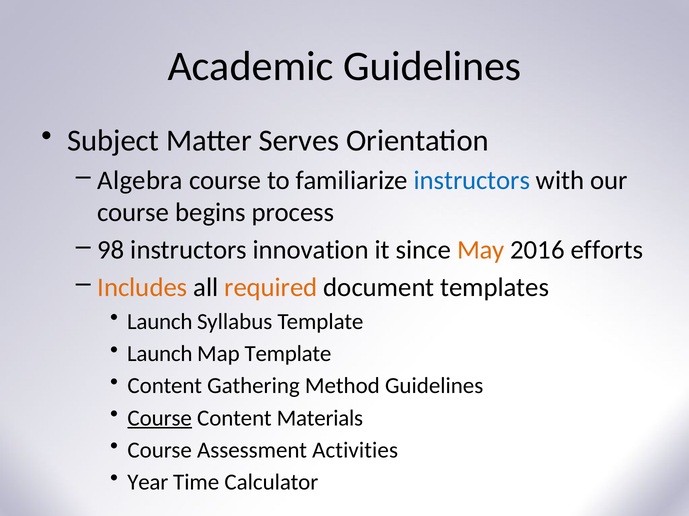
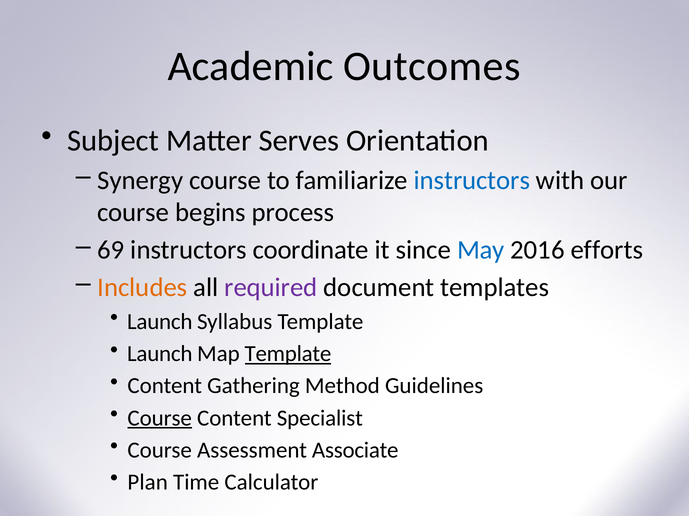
Academic Guidelines: Guidelines -> Outcomes (432, 67)
Algebra: Algebra -> Synergy (140, 181)
98: 98 -> 69 (111, 250)
innovation: innovation -> coordinate (311, 250)
May colour: orange -> blue (481, 250)
required colour: orange -> purple (271, 288)
Template underline: none -> present (288, 354)
Materials: Materials -> Specialist (320, 419)
Activities: Activities -> Associate (355, 451)
Year: Year -> Plan (148, 483)
